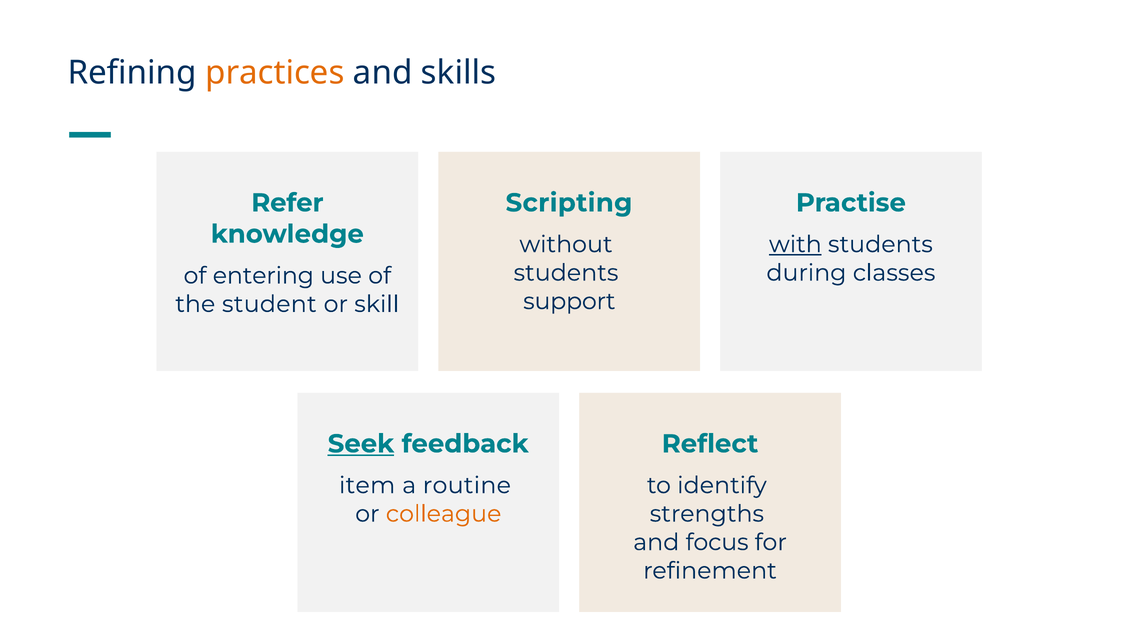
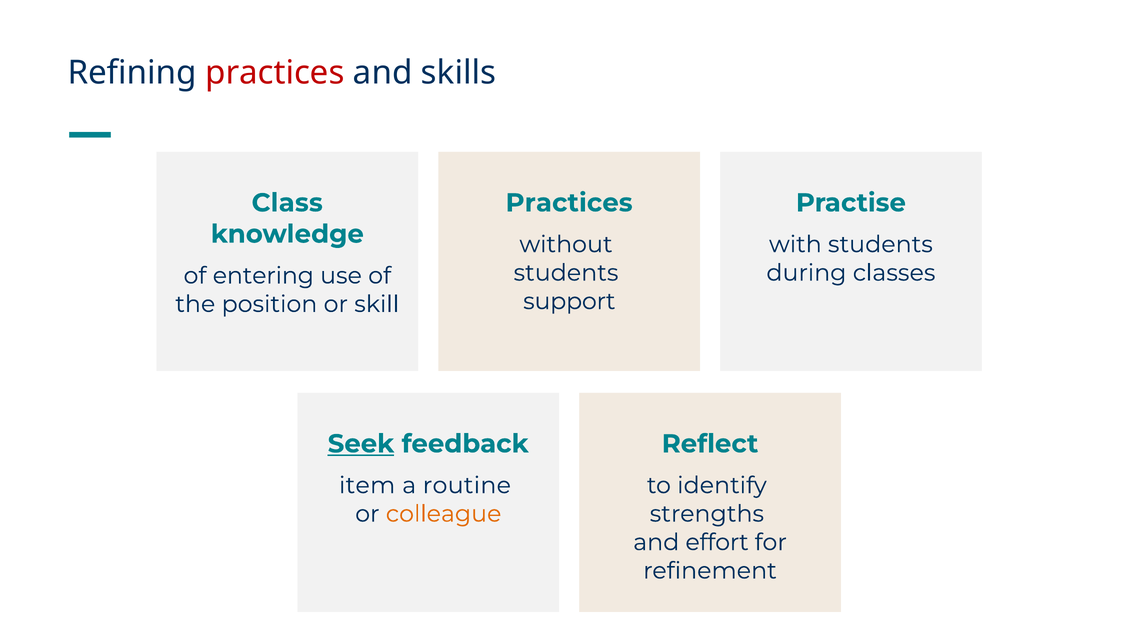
practices colour: orange -> red (275, 73)
Refer: Refer -> Class (287, 203)
Scripting: Scripting -> Practices (569, 203)
with underline: present -> none (795, 245)
student: student -> position (269, 304)
focus: focus -> effort (717, 543)
